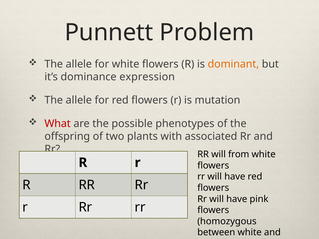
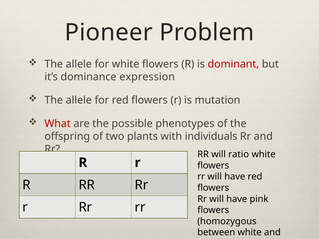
Punnett: Punnett -> Pioneer (109, 33)
dominant colour: orange -> red (233, 64)
associated: associated -> individuals (211, 136)
from: from -> ratio (239, 155)
